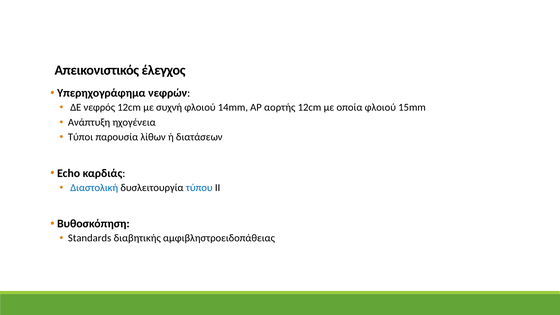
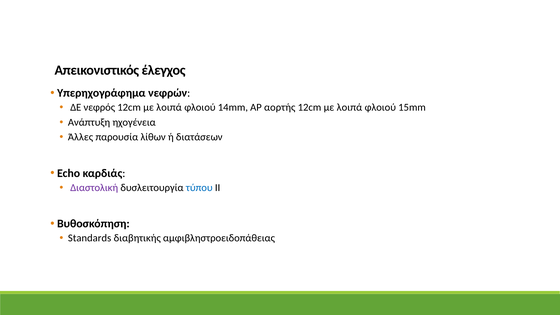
νεφρός 12cm με συχνή: συχνή -> λοιπά (169, 107)
οποία: οποία -> λοιπά (349, 107)
Τύποι: Τύποι -> Άλλες (81, 137)
Διαστολική colour: blue -> purple (94, 188)
